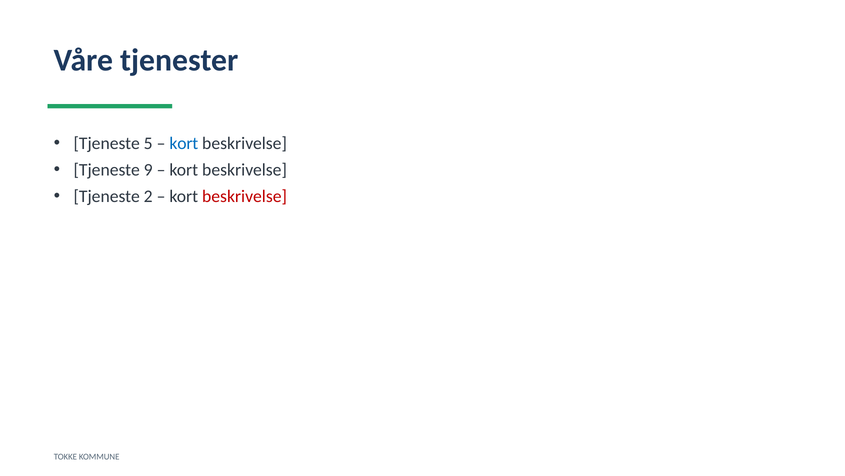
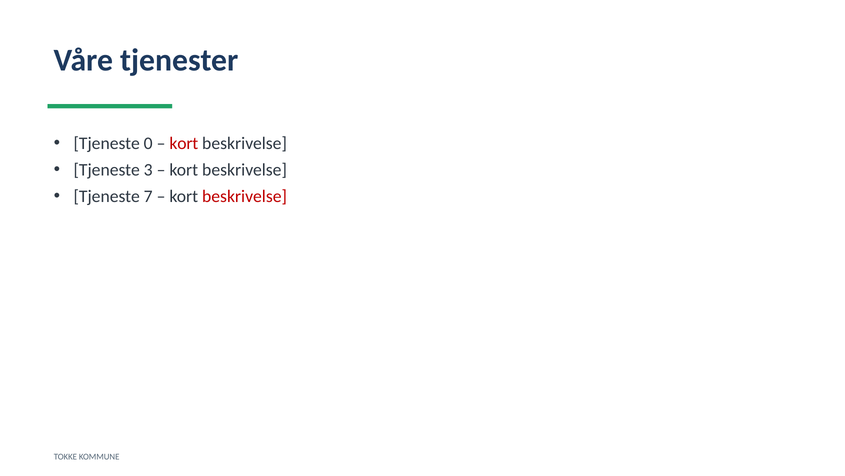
5: 5 -> 0 (148, 143)
kort colour: blue -> red (184, 143)
9: 9 -> 3 (148, 170)
2: 2 -> 7 (148, 196)
